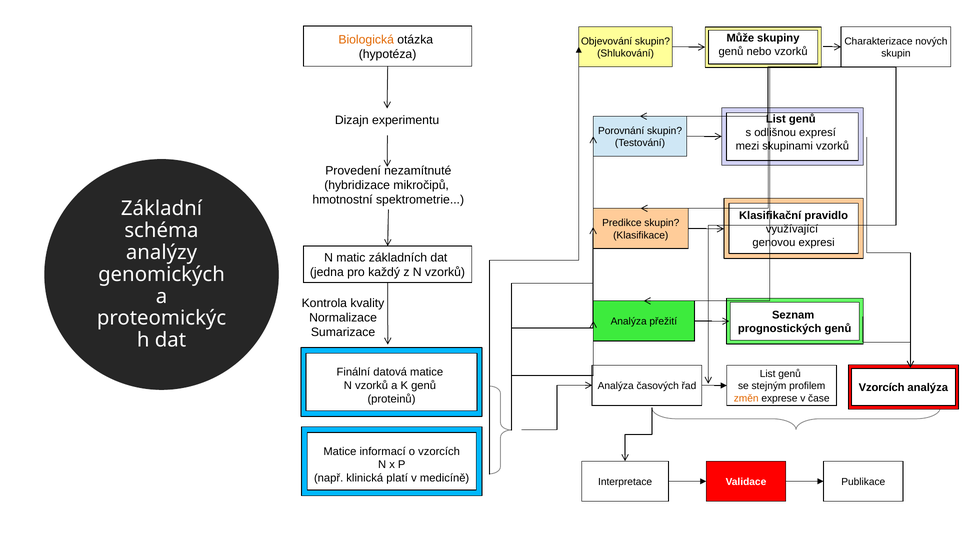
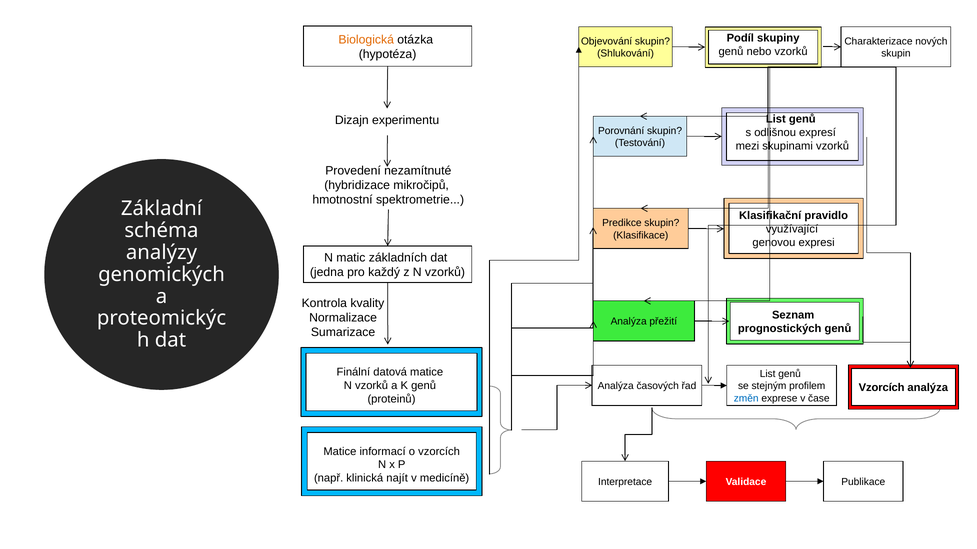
Může: Může -> Podíl (740, 38)
změn colour: orange -> blue (746, 399)
platí: platí -> najít (397, 479)
